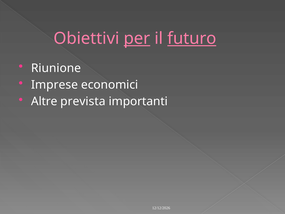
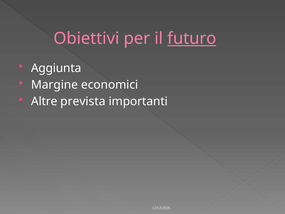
per underline: present -> none (137, 38)
Riunione: Riunione -> Aggiunta (56, 68)
Imprese: Imprese -> Margine (55, 85)
